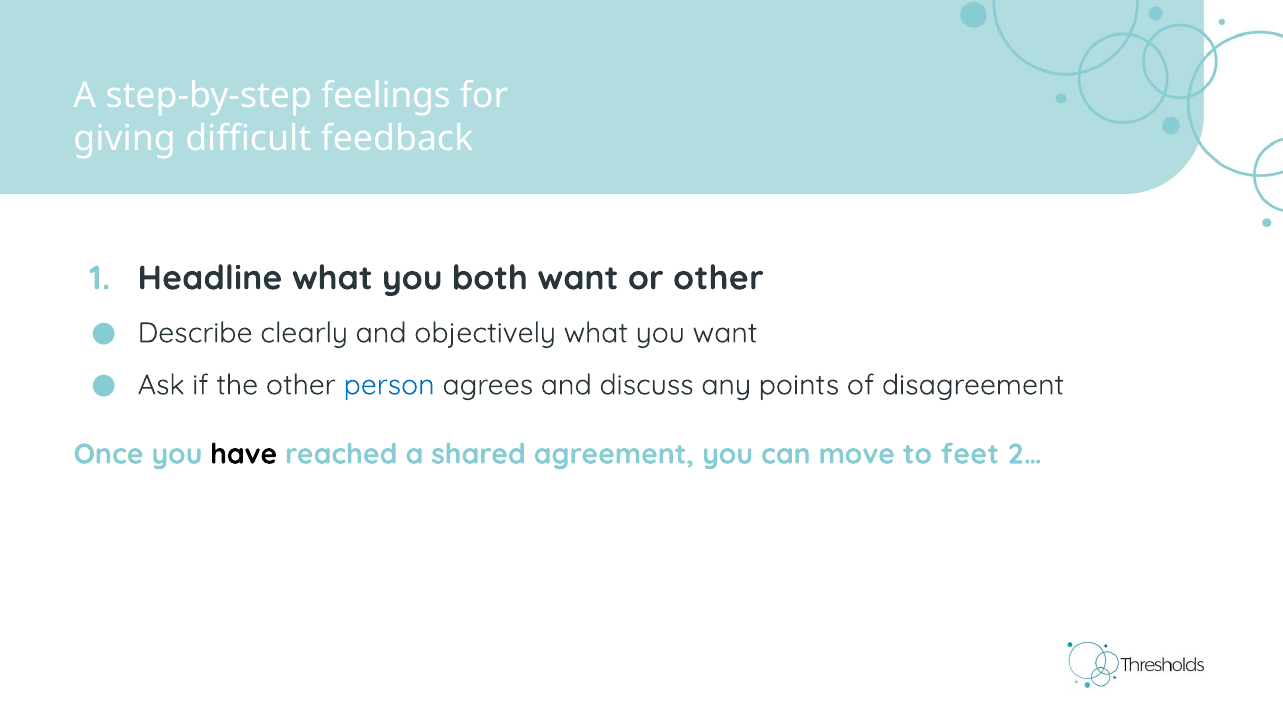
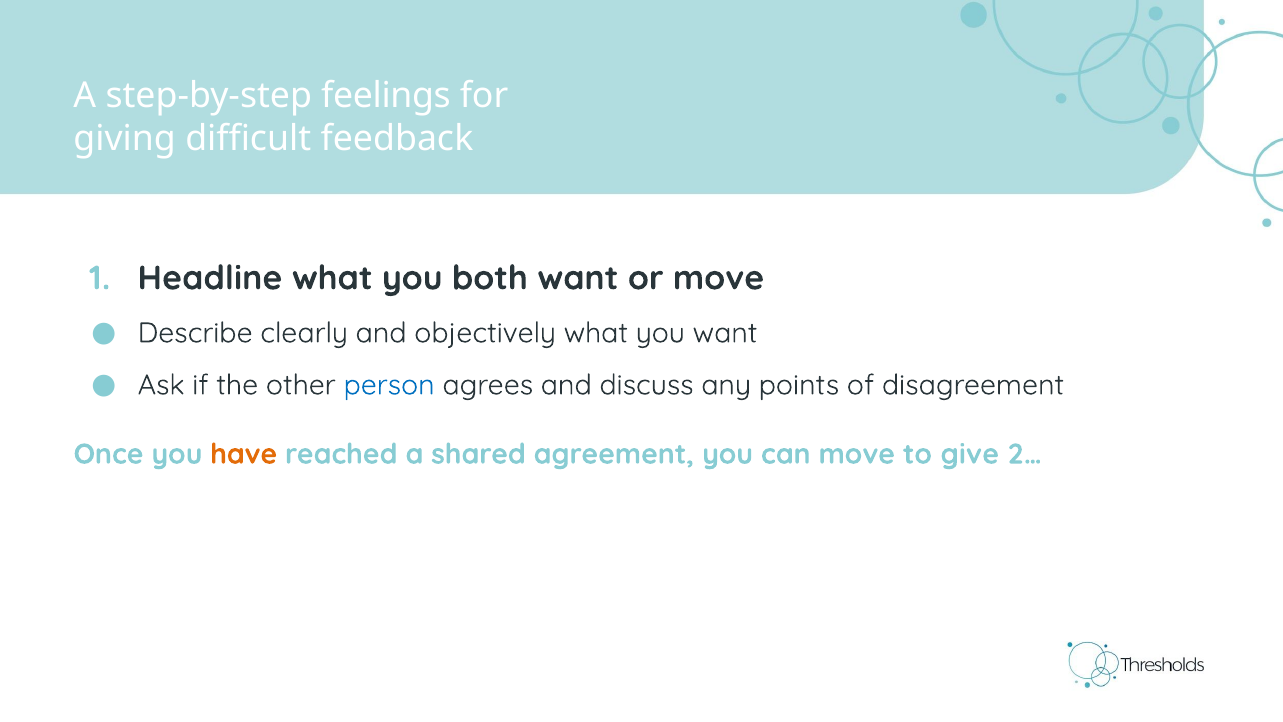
or other: other -> move (719, 278)
have colour: black -> orange (244, 454)
feet: feet -> give (970, 454)
